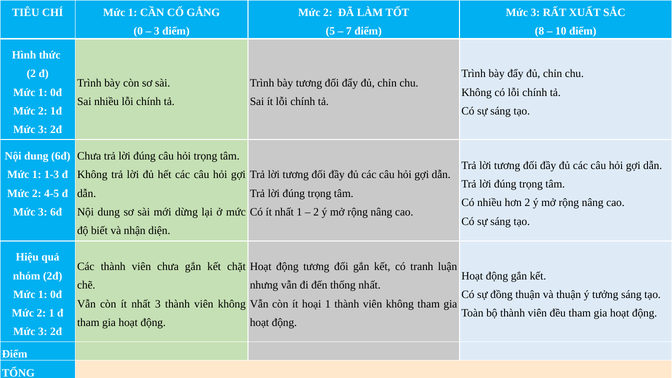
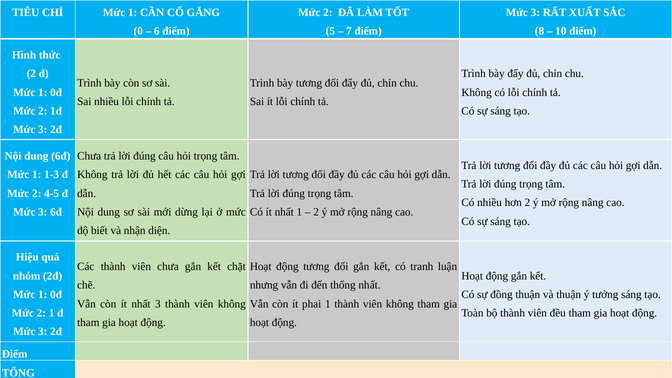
3: 3 -> 6 (157, 31)
hoại: hoại -> phai (312, 304)
